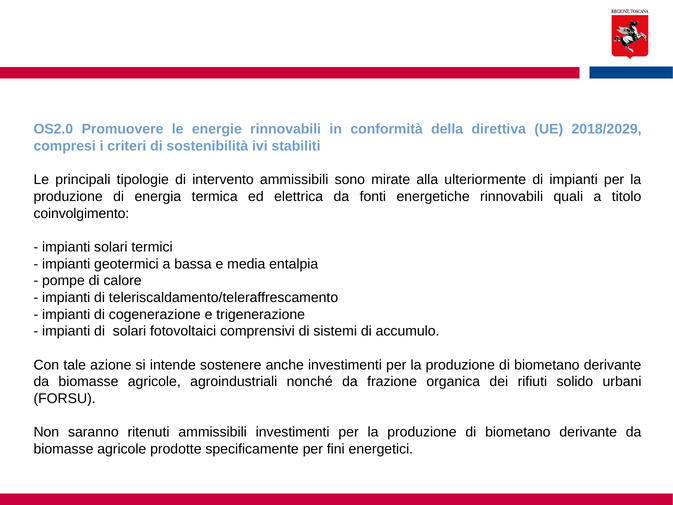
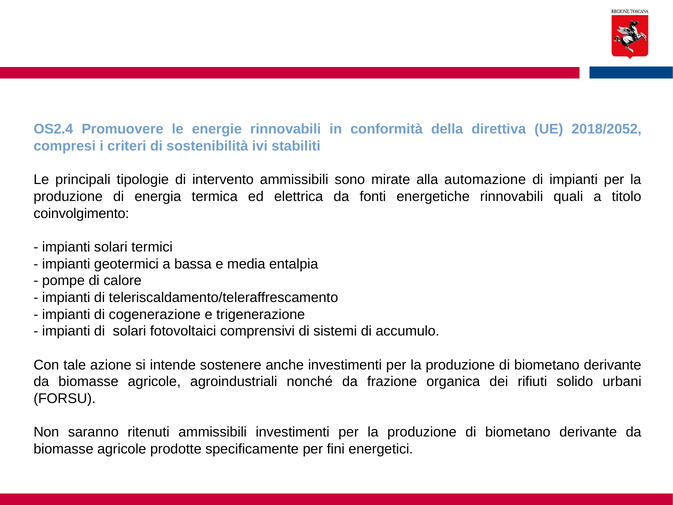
OS2.0: OS2.0 -> OS2.4 (53, 129)
2018/2029: 2018/2029 -> 2018/2052 (607, 129)
ulteriormente: ulteriormente -> automazione (485, 180)
